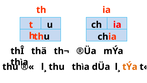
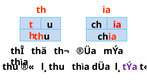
tÝa colour: orange -> purple (130, 67)
